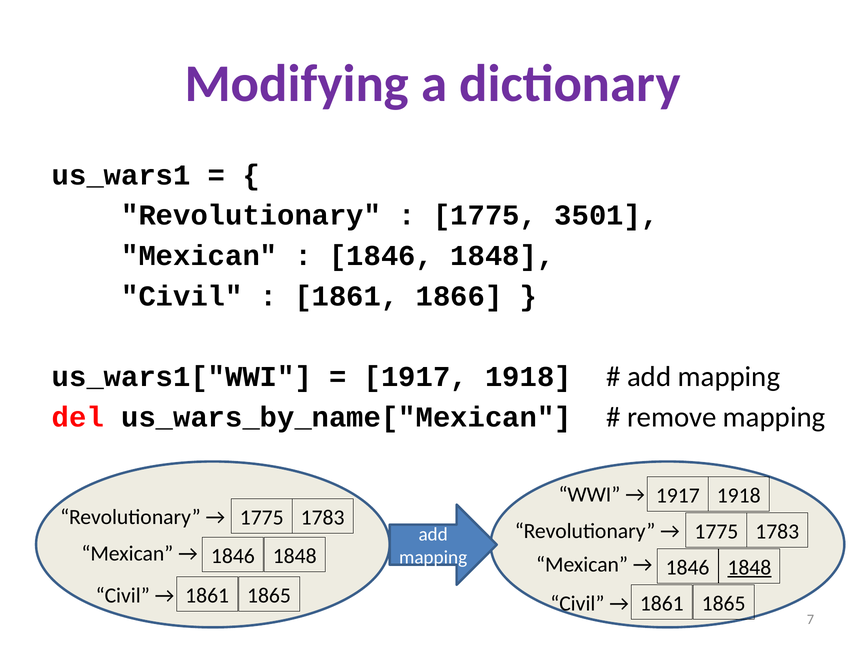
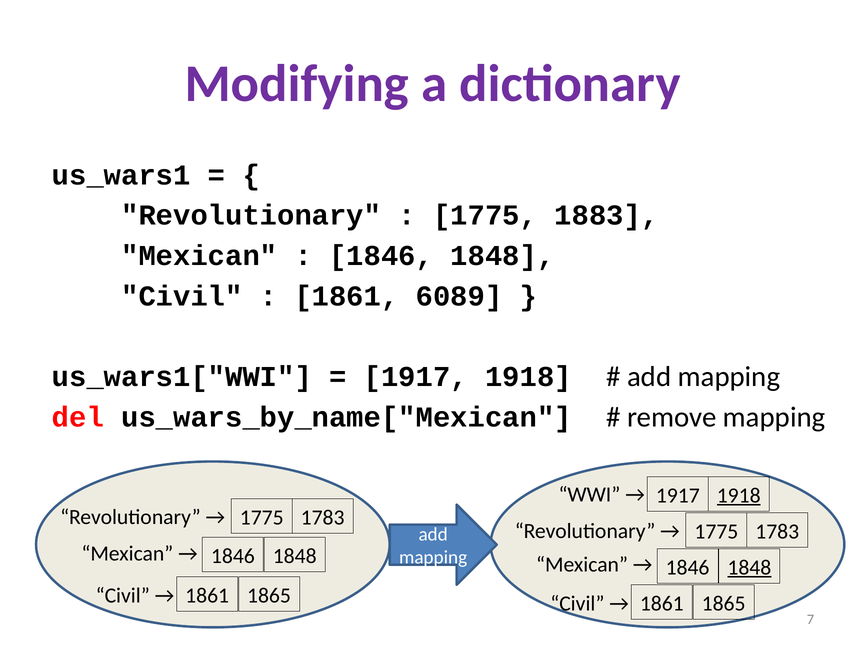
3501: 3501 -> 1883 (606, 216)
1866: 1866 -> 6089 (459, 296)
1918 underline: none -> present (739, 496)
